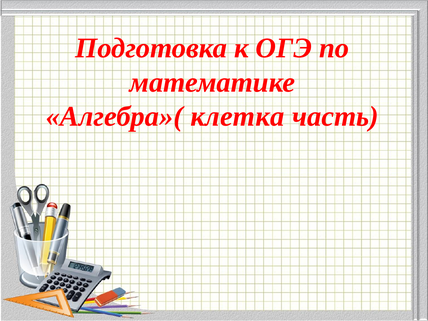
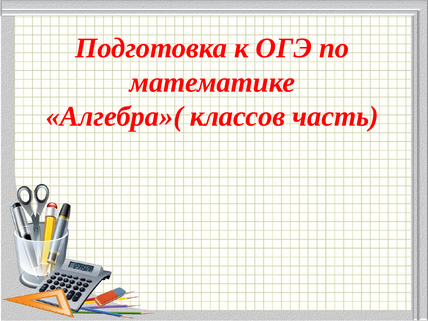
клетка: клетка -> классов (238, 117)
